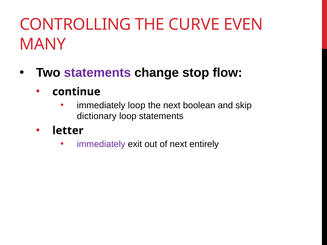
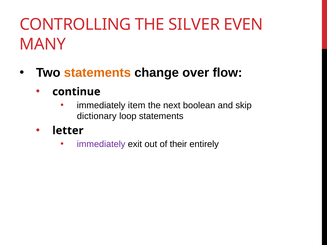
CURVE: CURVE -> SILVER (194, 25)
statements colour: purple -> orange (97, 73)
stop: stop -> over (196, 73)
immediately loop: loop -> item (137, 105)
of next: next -> their (178, 144)
